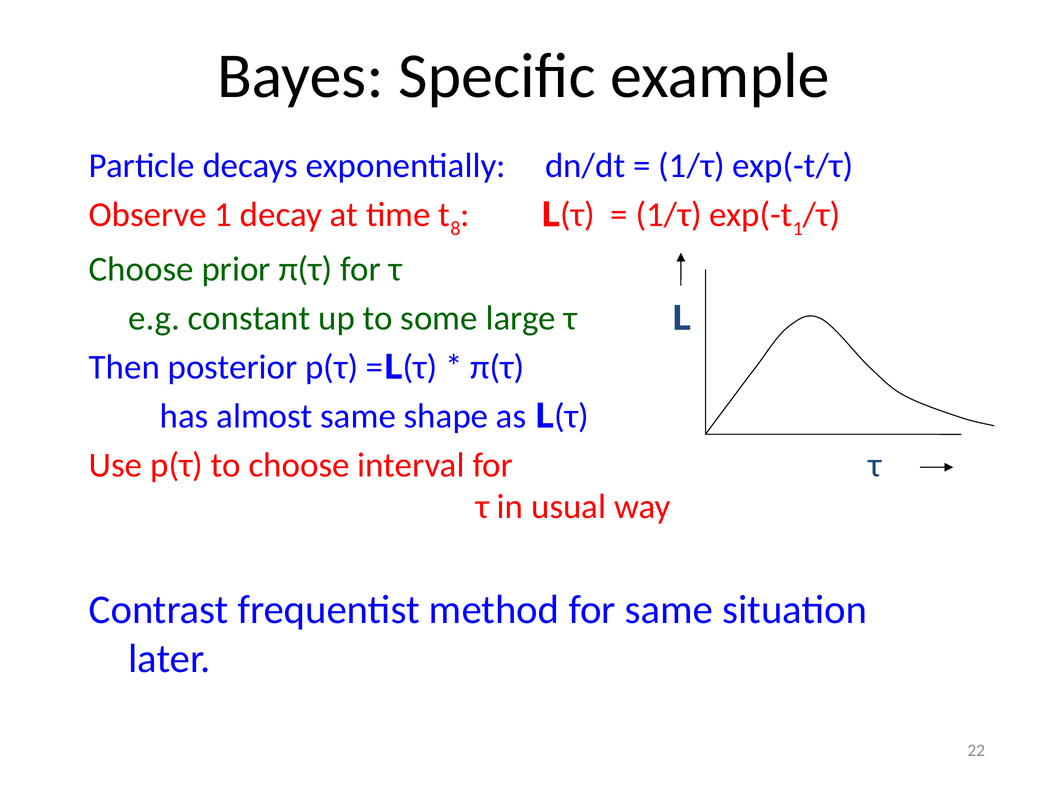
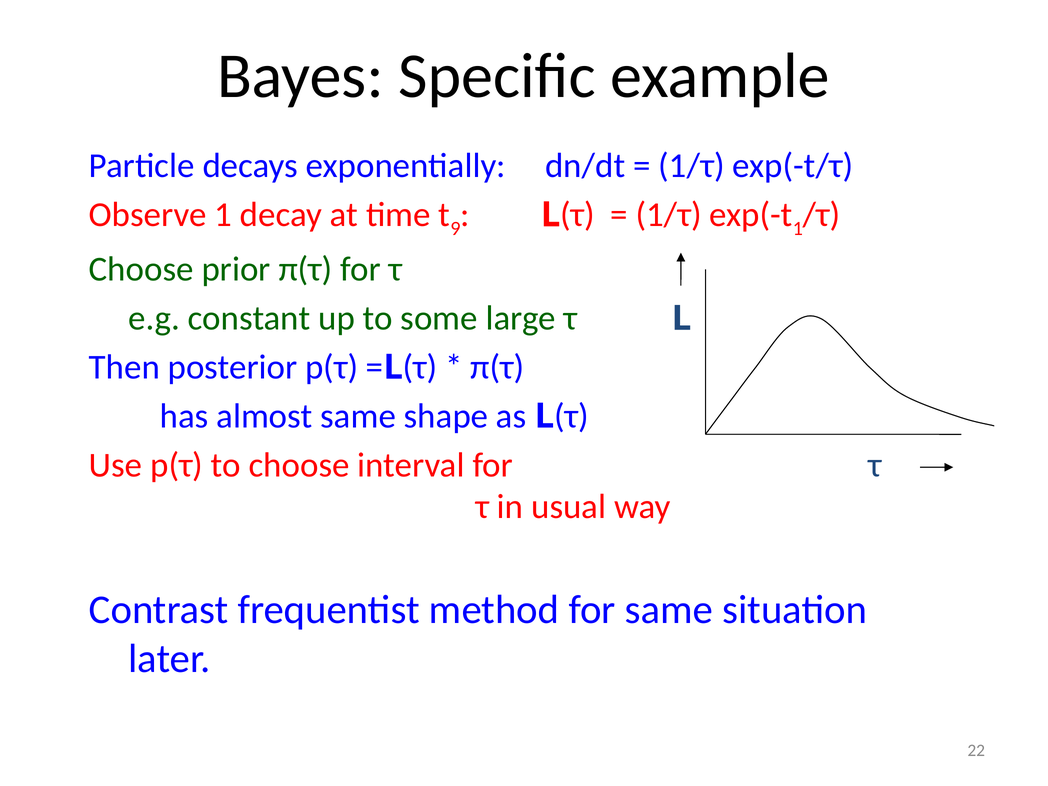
8: 8 -> 9 (455, 228)
